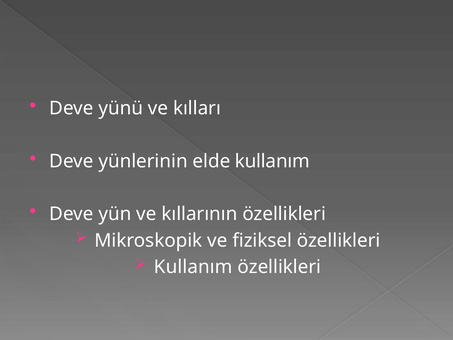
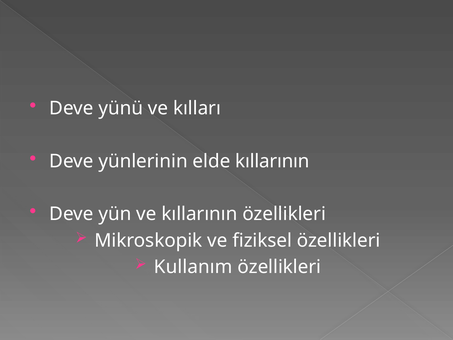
elde kullanım: kullanım -> kıllarının (272, 161)
